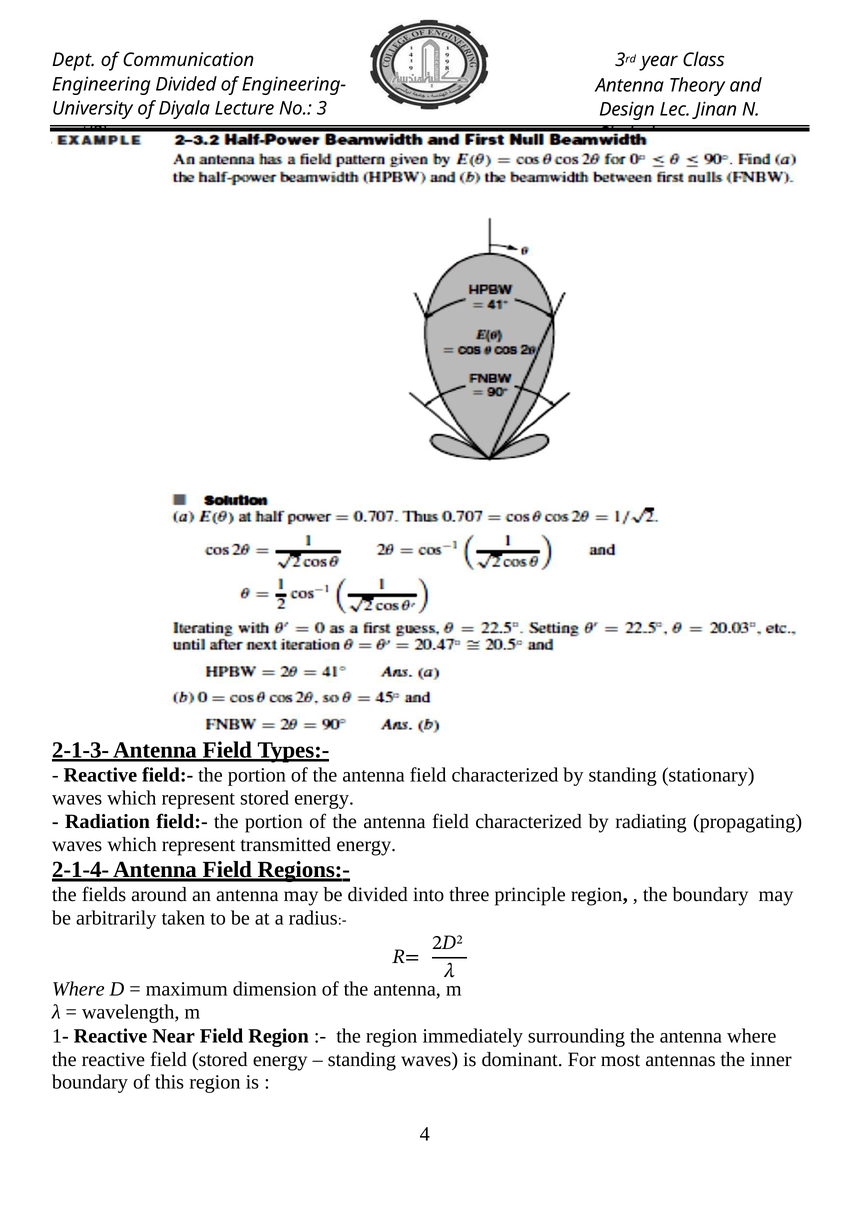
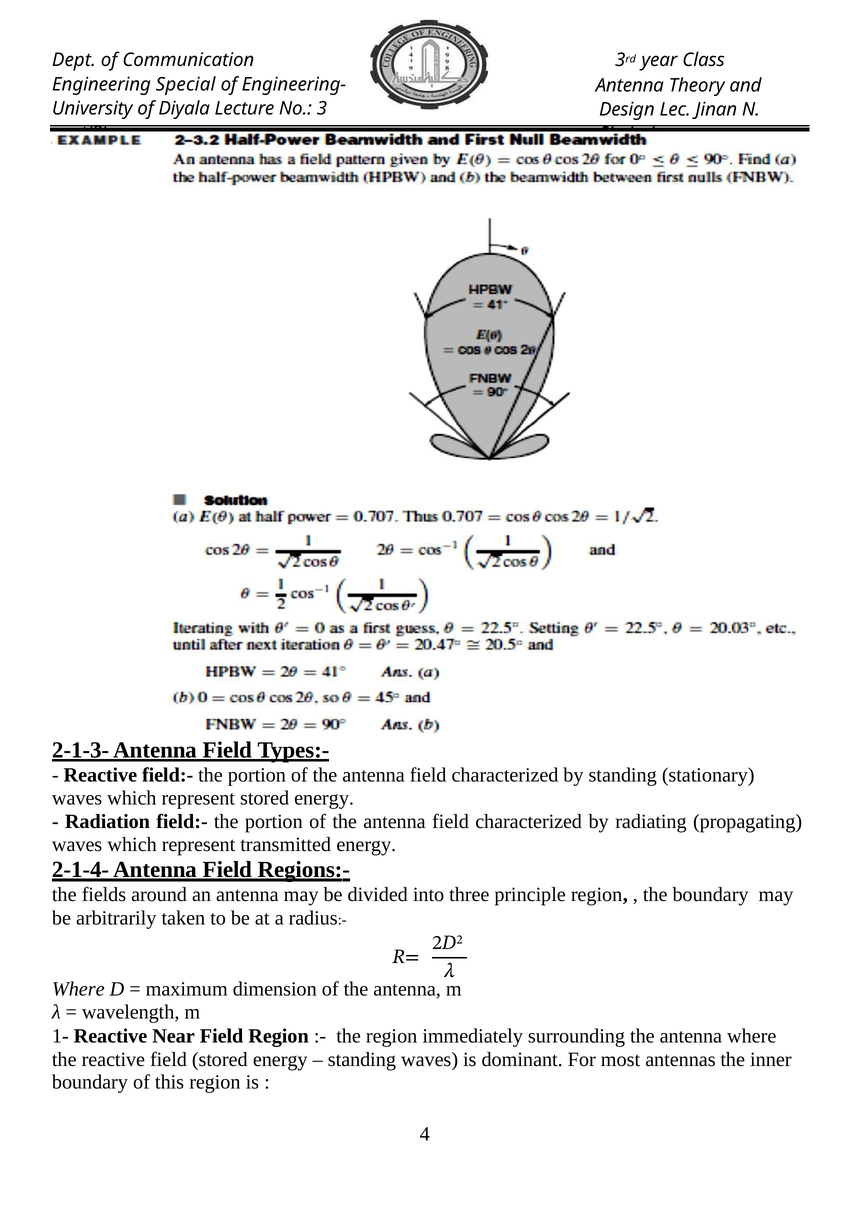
Engineering Divided: Divided -> Special (186, 84)
